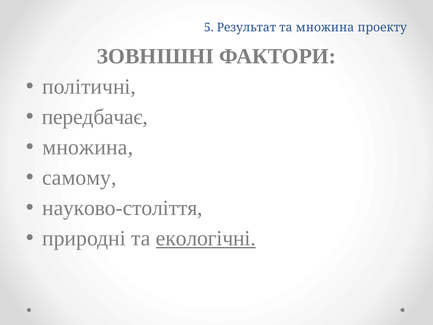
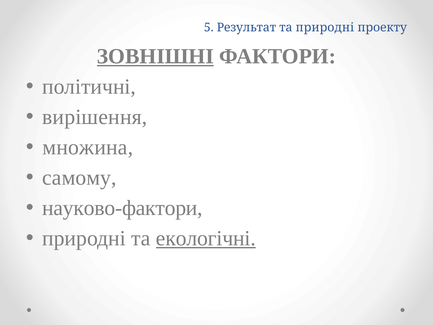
та множина: множина -> природні (325, 28)
ЗОВНІШНІ underline: none -> present (155, 56)
передбачає: передбачає -> вирішення (95, 117)
науково-століття: науково-століття -> науково-фактори (122, 208)
